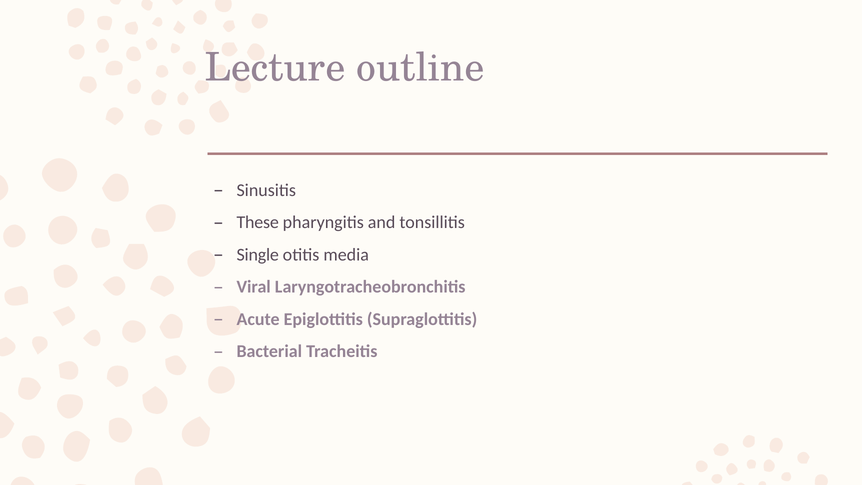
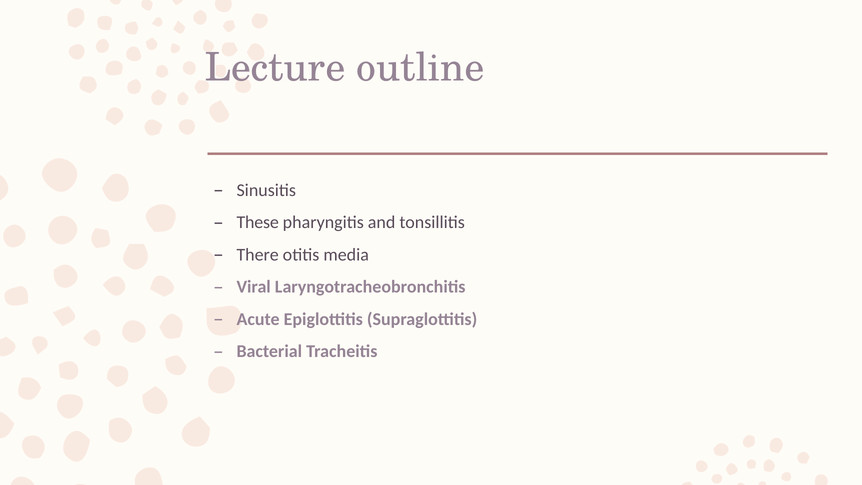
Single: Single -> There (258, 255)
